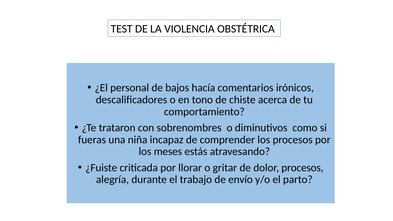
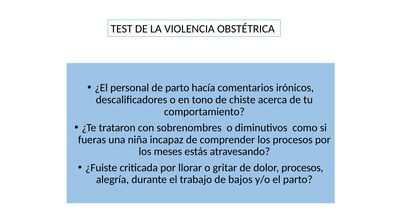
de bajos: bajos -> parto (177, 88)
envío: envío -> bajos (240, 180)
